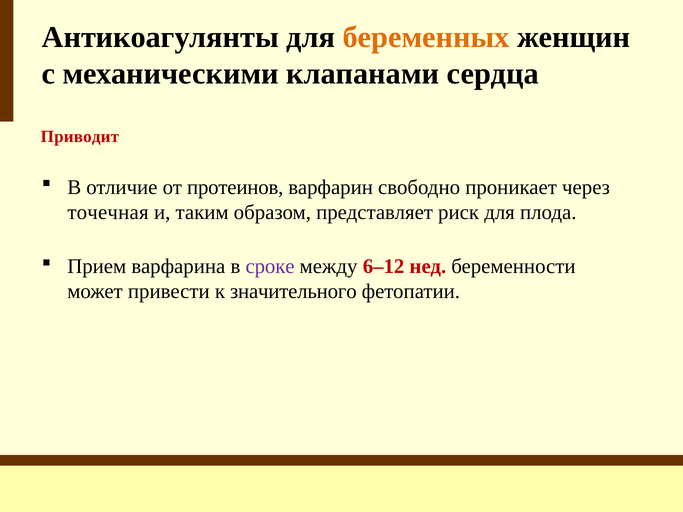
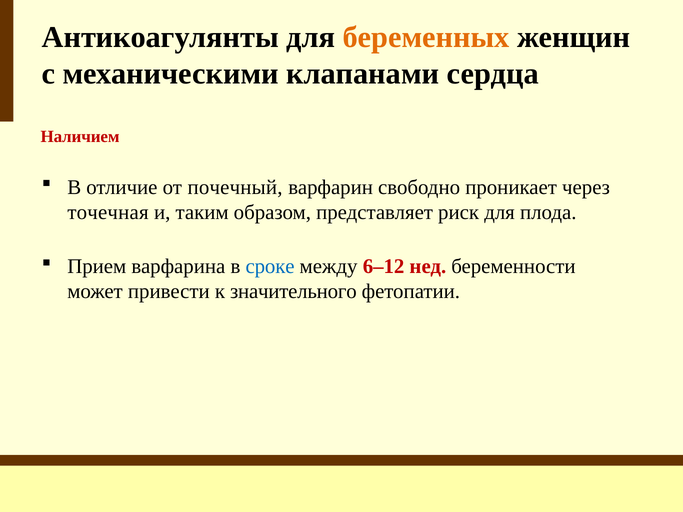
Приводит: Приводит -> Наличием (80, 136)
протеинов: протеинов -> почечный (235, 187)
сроке colour: purple -> blue (270, 267)
